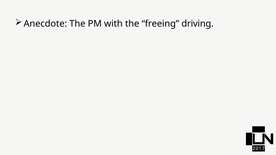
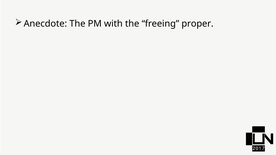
driving: driving -> proper (197, 24)
